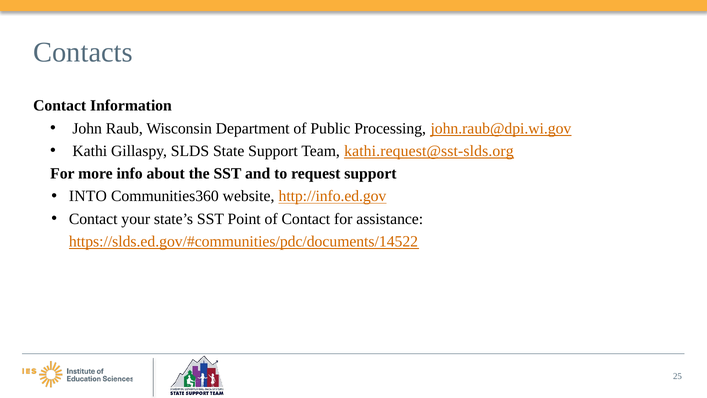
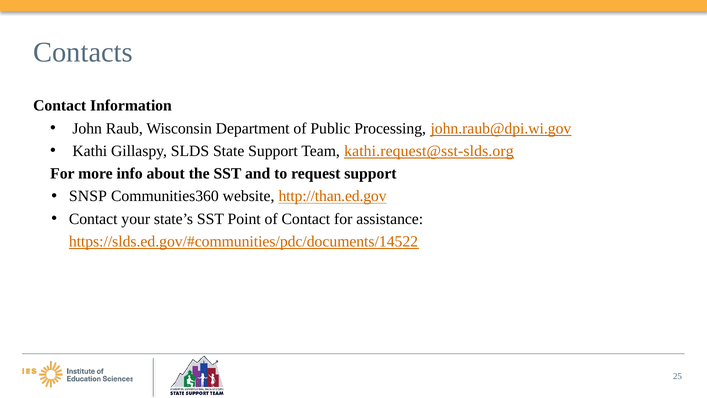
INTO: INTO -> SNSP (88, 196)
http://info.ed.gov: http://info.ed.gov -> http://than.ed.gov (333, 196)
